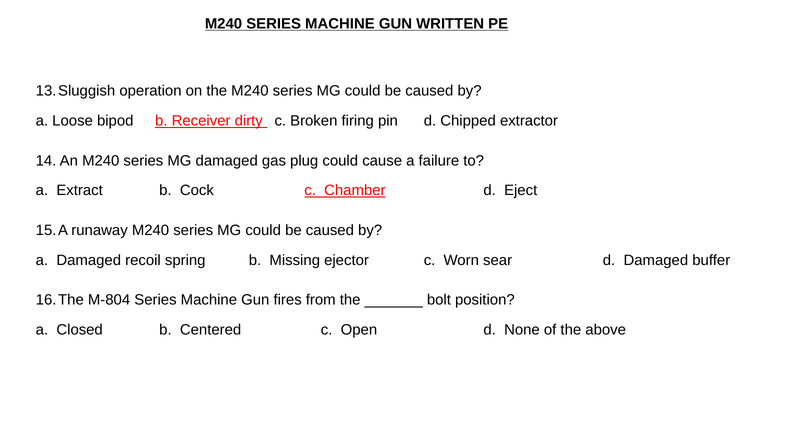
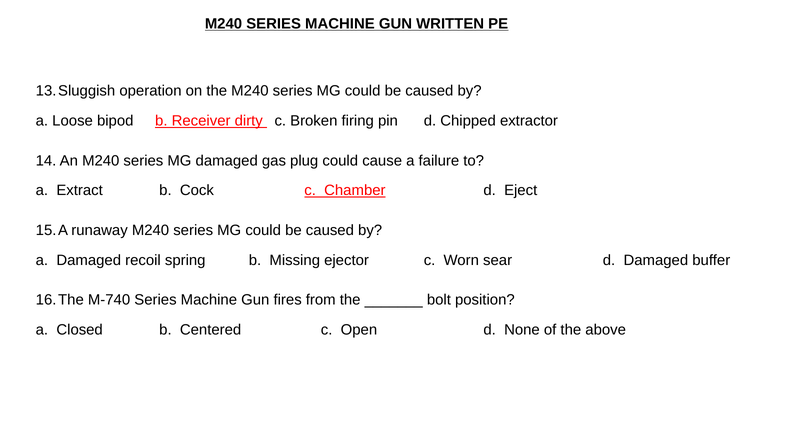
M-804: M-804 -> M-740 (109, 300)
